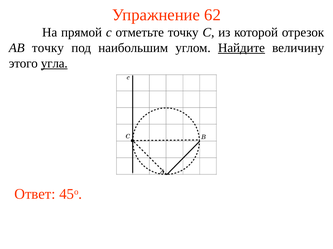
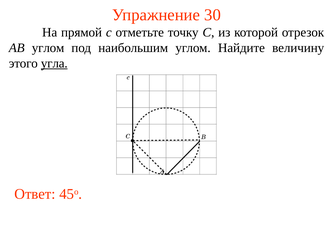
62: 62 -> 30 (213, 15)
AB точку: точку -> углом (48, 48)
Найдите underline: present -> none (241, 48)
